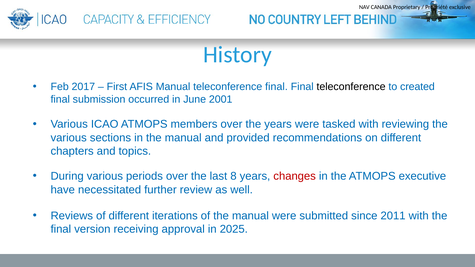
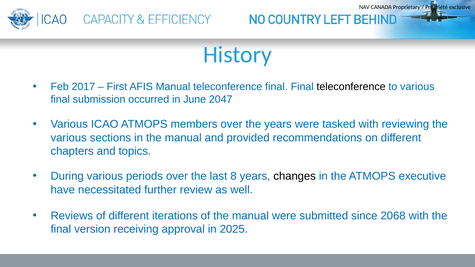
to created: created -> various (417, 87)
2001: 2001 -> 2047 (221, 100)
changes colour: red -> black (295, 176)
2011: 2011 -> 2068 (393, 216)
